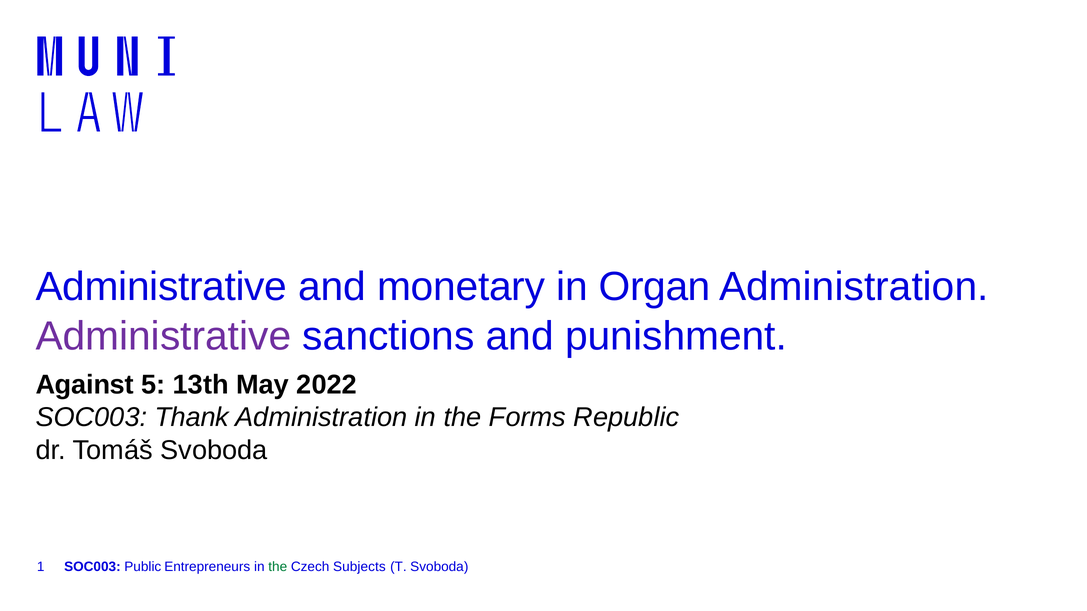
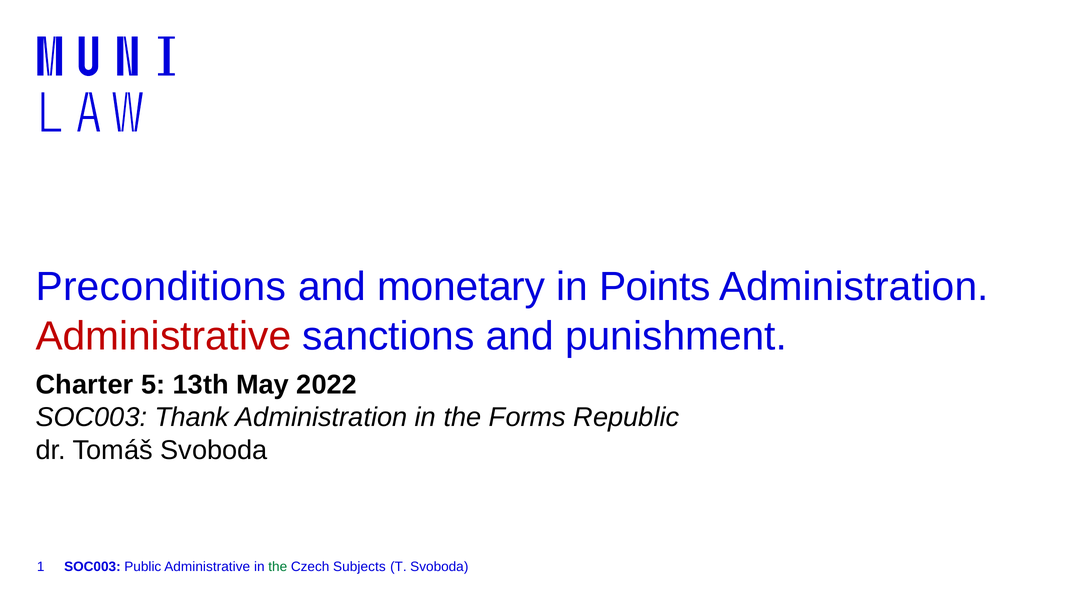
Administrative: Administrative -> Preconditions (161, 287)
Organ: Organ -> Points (655, 287)
Administrative colour: purple -> red (163, 337)
Against: Against -> Charter (84, 385)
Public Entrepreneurs: Entrepreneurs -> Administrative (207, 567)
